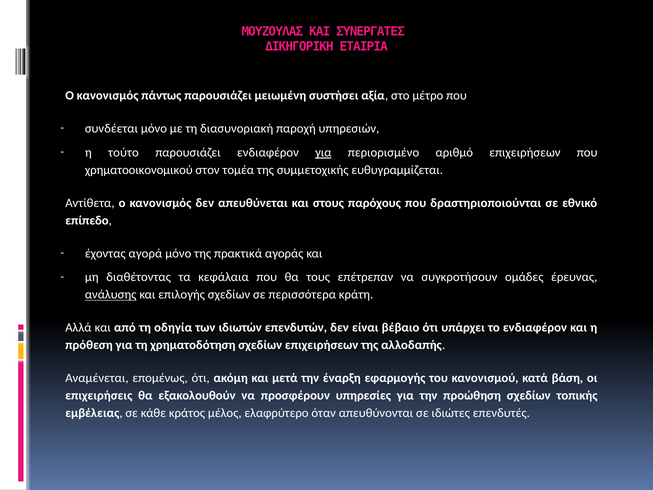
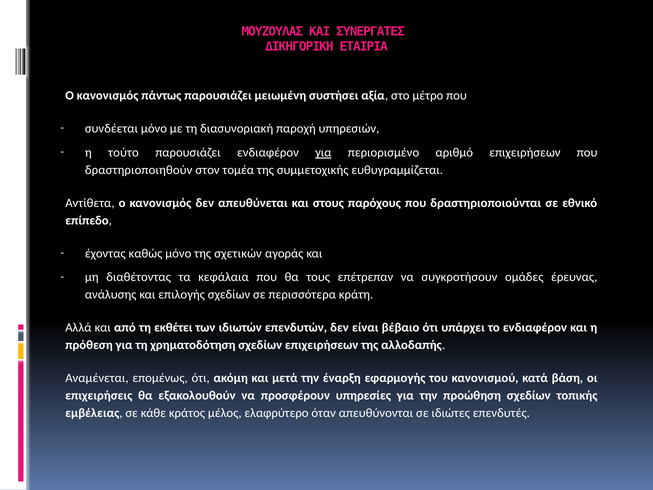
χρηματοοικονομικού: χρηματοοικονομικού -> δραστηριοποιηθούν (139, 170)
αγορά: αγορά -> καθώς (146, 253)
πρακτικά: πρακτικά -> σχετικών (238, 253)
ανάλυσης underline: present -> none (111, 295)
οδηγία: οδηγία -> εκθέτει (173, 328)
